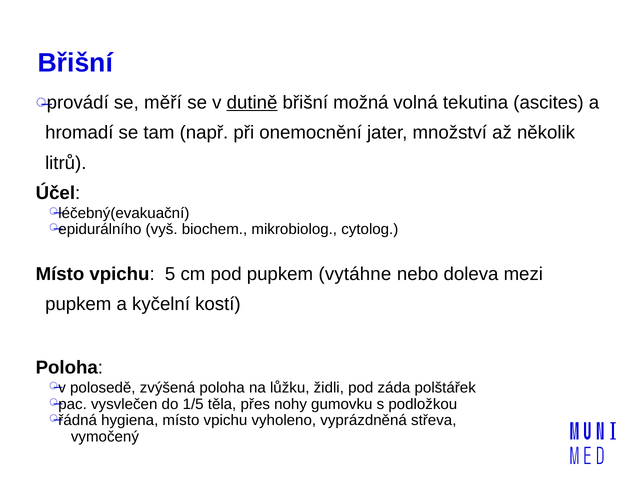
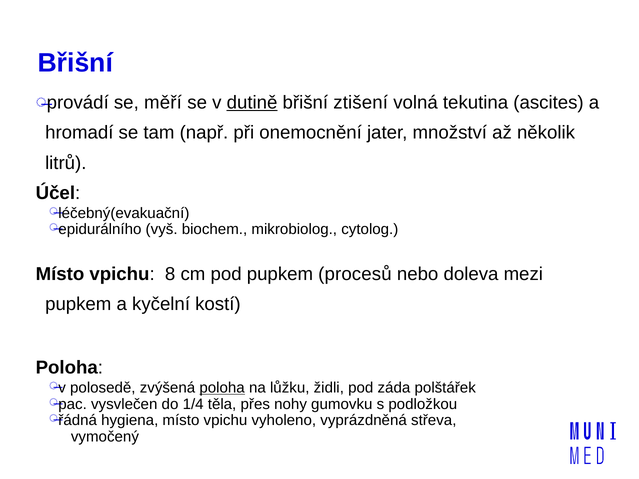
možná: možná -> ztišení (361, 103)
5: 5 -> 8 (170, 274)
vytáhne: vytáhne -> procesů (355, 274)
poloha underline: none -> present (222, 388)
1/5: 1/5 -> 1/4 (193, 404)
